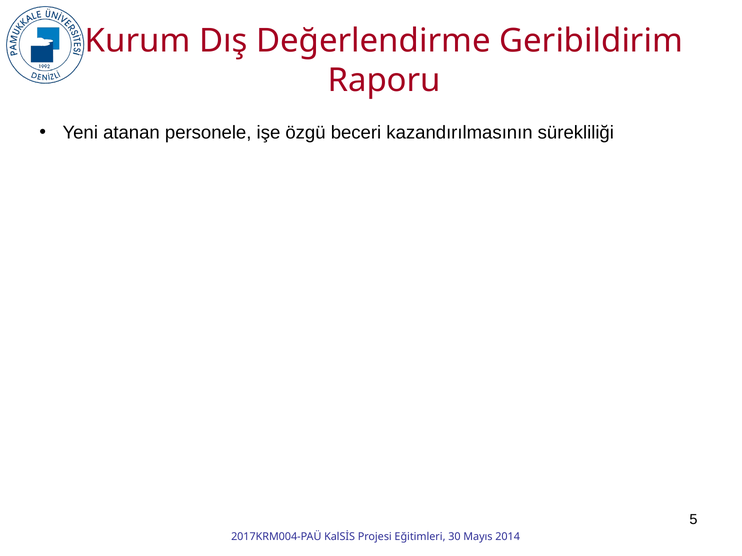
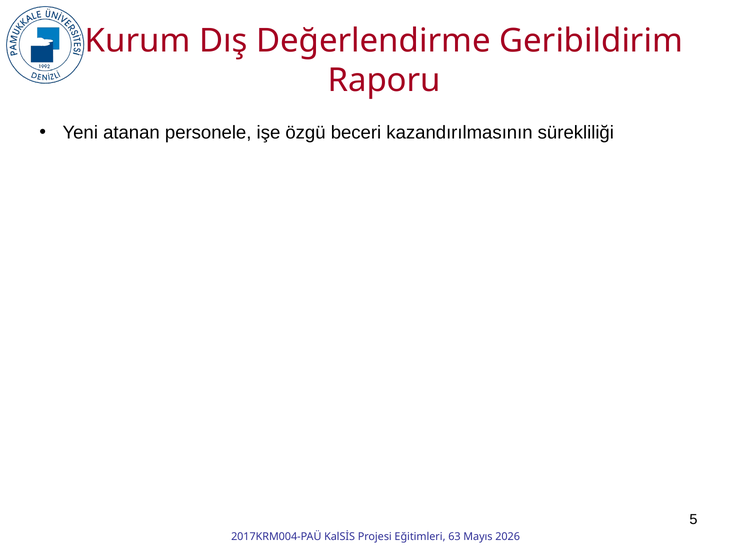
30: 30 -> 63 (454, 537)
2014: 2014 -> 2026 (508, 537)
